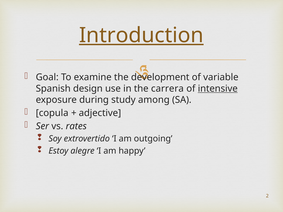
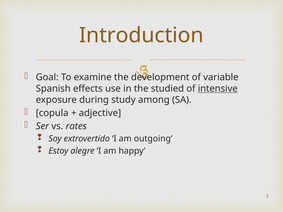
Introduction underline: present -> none (141, 35)
design: design -> effects (88, 89)
carrera: carrera -> studied (167, 89)
